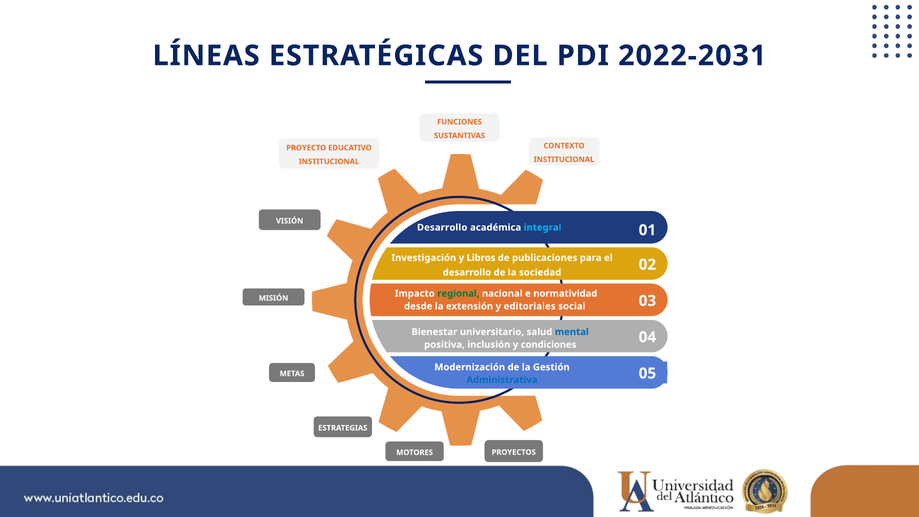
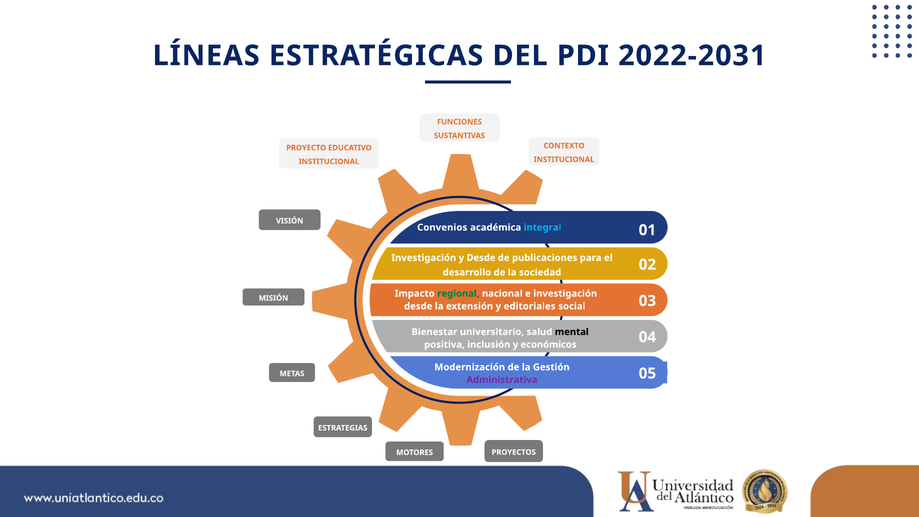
Desarrollo: Desarrollo -> Convenios (442, 227)
y Libros: Libros -> Desde (481, 258)
e normatividad: normatividad -> investigación (565, 294)
mental colour: blue -> black (572, 332)
condiciones: condiciones -> económicos (549, 345)
Administrativa colour: blue -> purple (502, 380)
